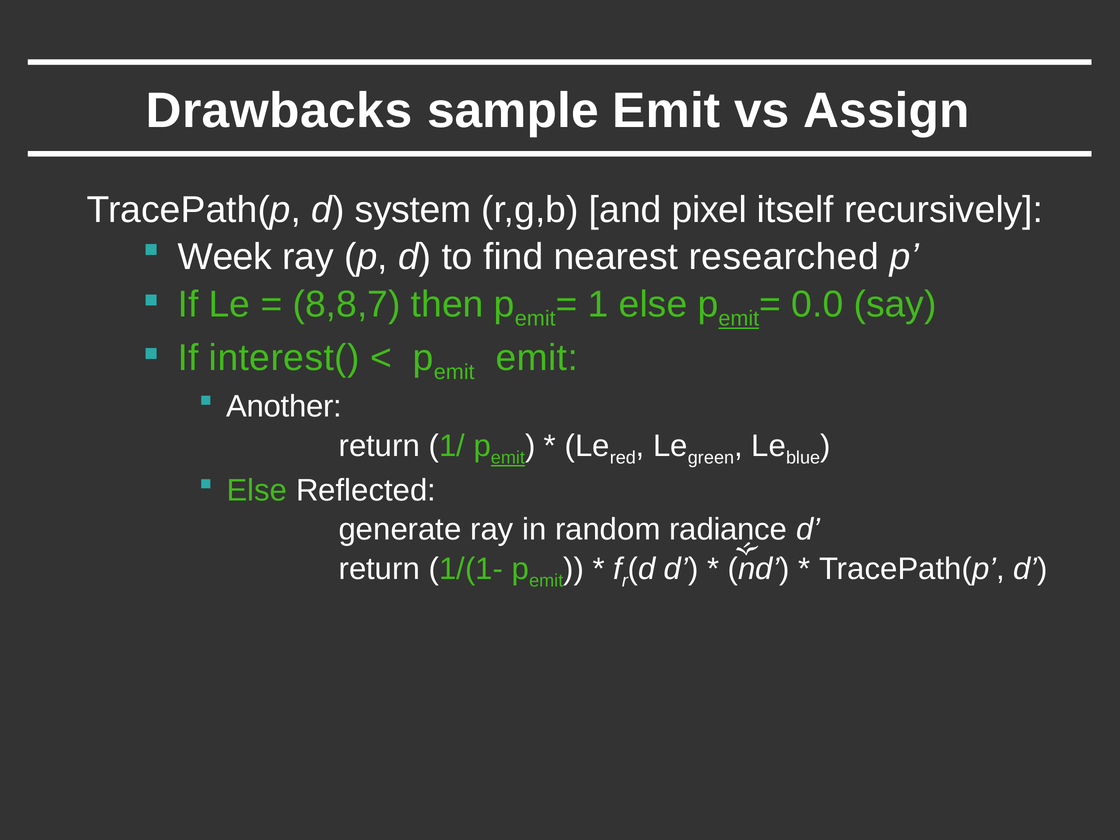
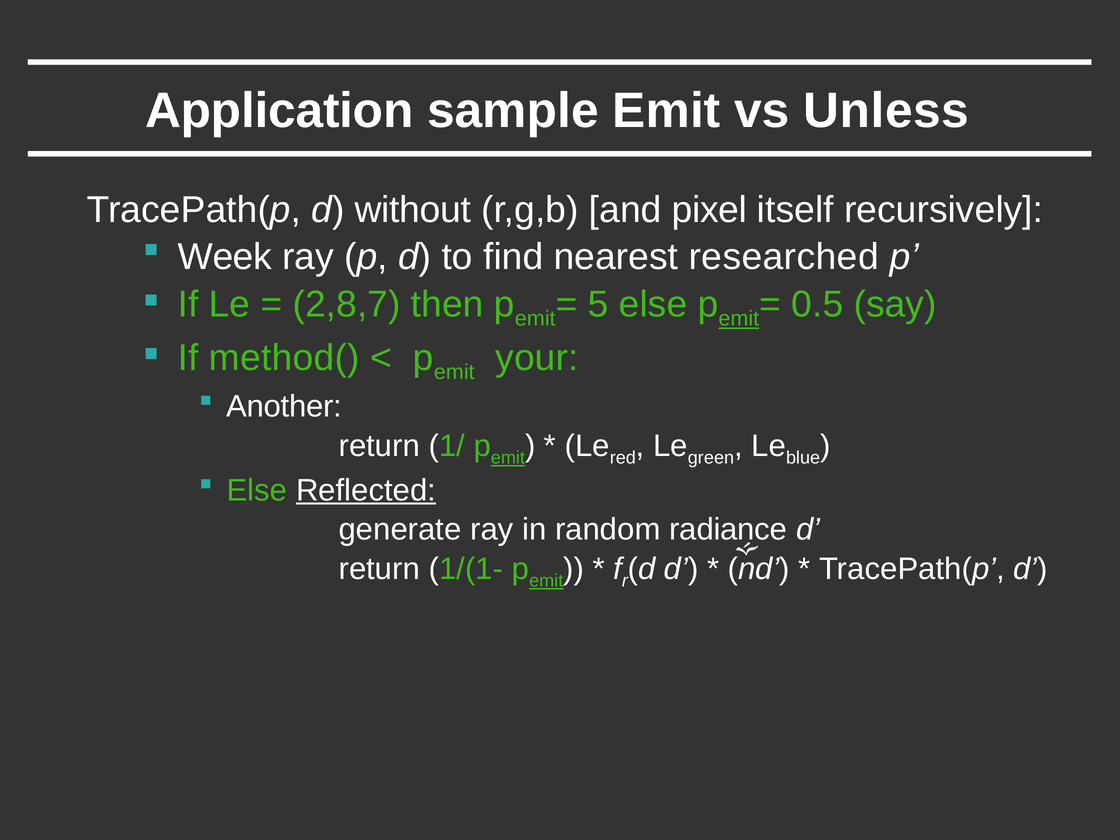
Drawbacks: Drawbacks -> Application (279, 111)
Assign: Assign -> Unless (886, 111)
system: system -> without (413, 210)
8,8,7: 8,8,7 -> 2,8,7 (347, 304)
1: 1 -> 5 (598, 304)
0.0: 0.0 -> 0.5 (817, 304)
interest(: interest( -> method( (284, 358)
emit emit: emit -> your (537, 358)
Reflected underline: none -> present (366, 490)
emit underline: none -> present (546, 581)
